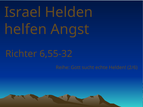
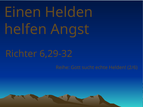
Israel: Israel -> Einen (23, 12)
6,55-32: 6,55-32 -> 6,29-32 (56, 54)
